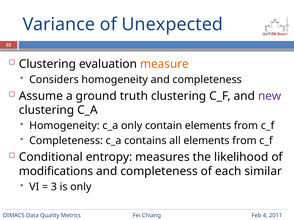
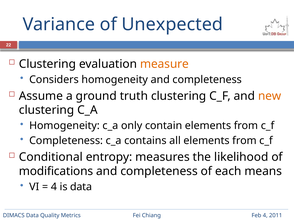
new colour: purple -> orange (270, 96)
similar: similar -> means (263, 172)
3: 3 -> 4 (54, 187)
is only: only -> data (81, 187)
